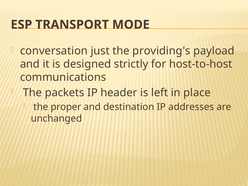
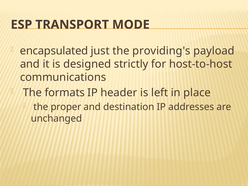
conversation: conversation -> encapsulated (54, 51)
packets: packets -> formats (65, 93)
